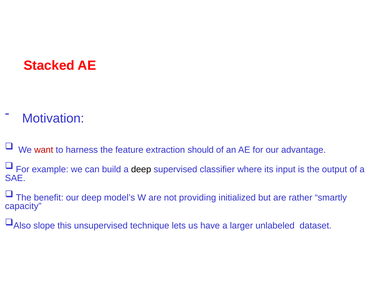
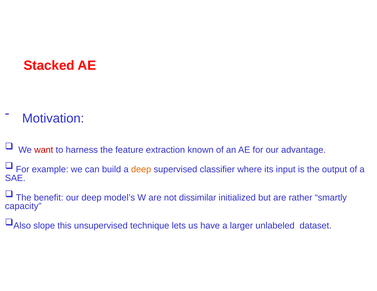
should: should -> known (201, 150)
deep colour: black -> orange (141, 170)
providing: providing -> dissimilar (198, 198)
